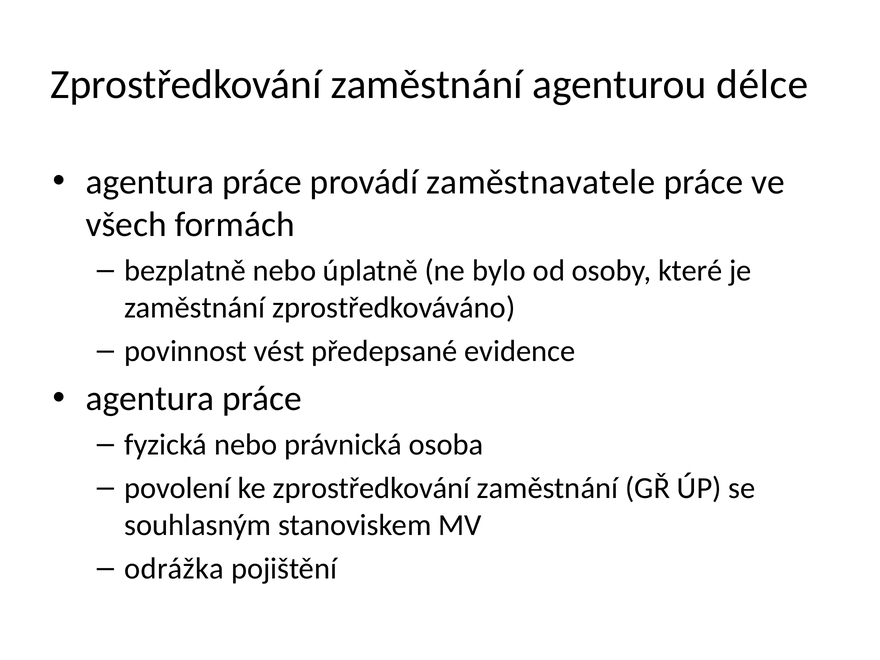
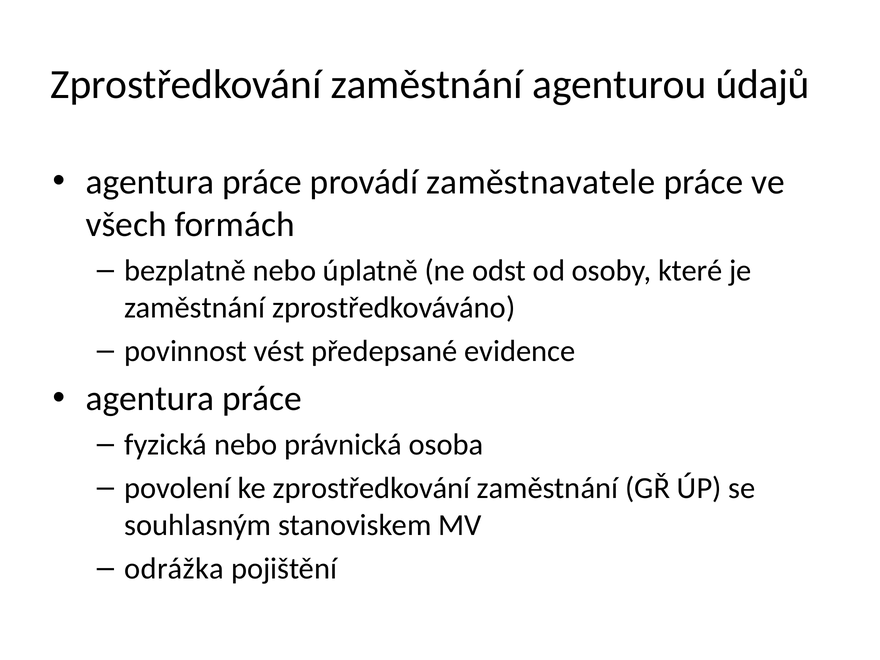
délce: délce -> údajů (763, 84)
bylo: bylo -> odst (499, 271)
